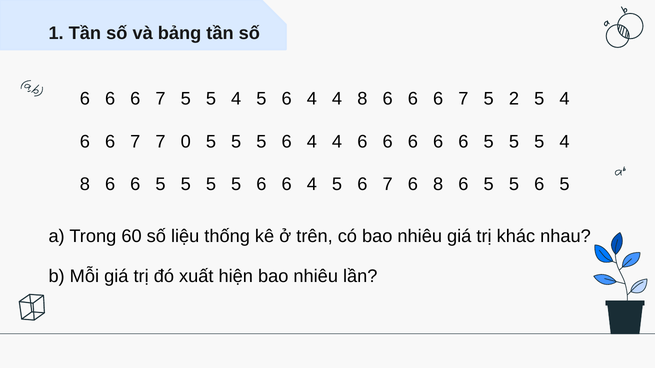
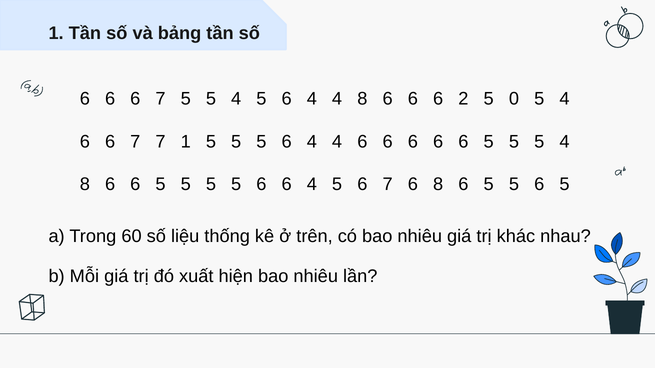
7: 7 -> 2 (463, 99)
2: 2 -> 0 (514, 99)
7 0: 0 -> 1 (186, 142)
